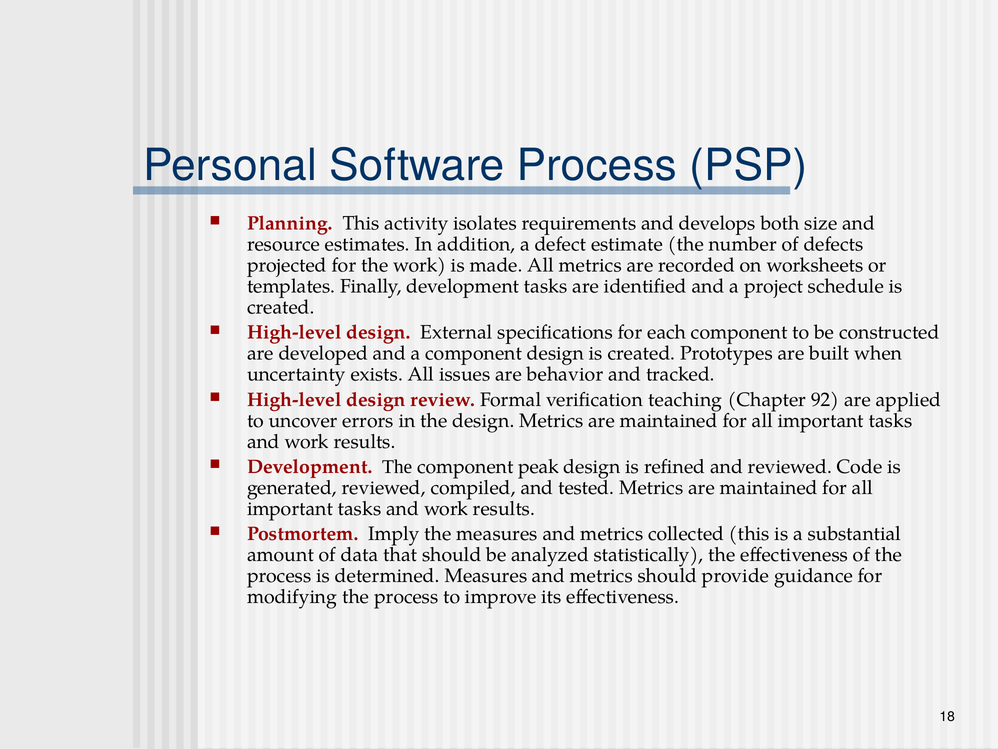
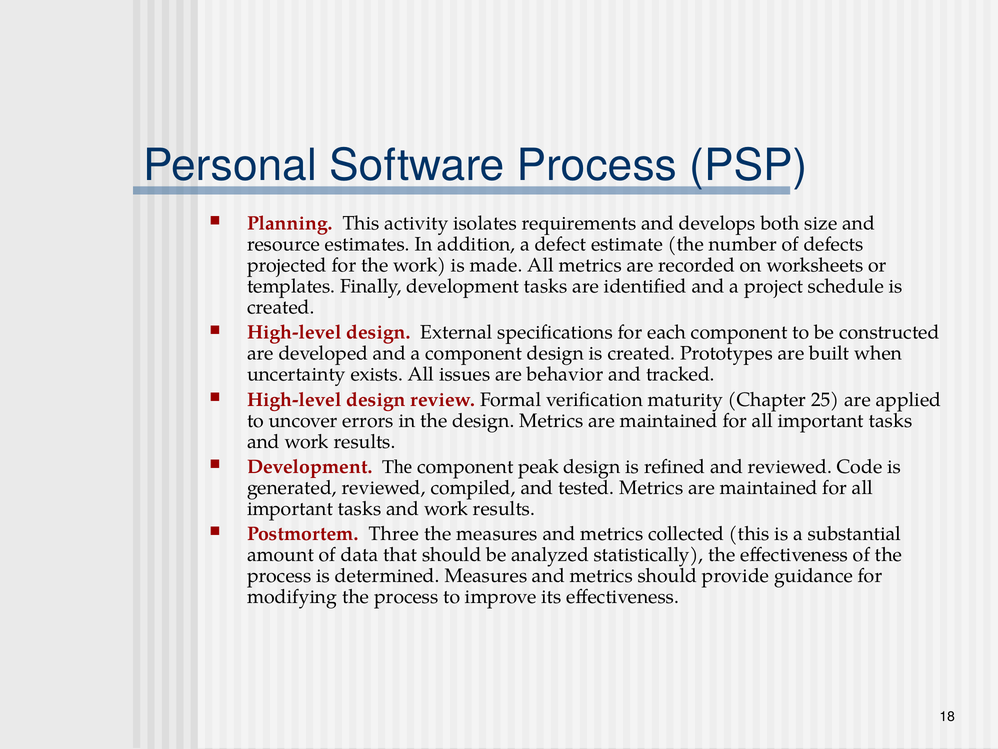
teaching: teaching -> maturity (685, 399)
92: 92 -> 25 (825, 399)
Imply: Imply -> Three (394, 534)
